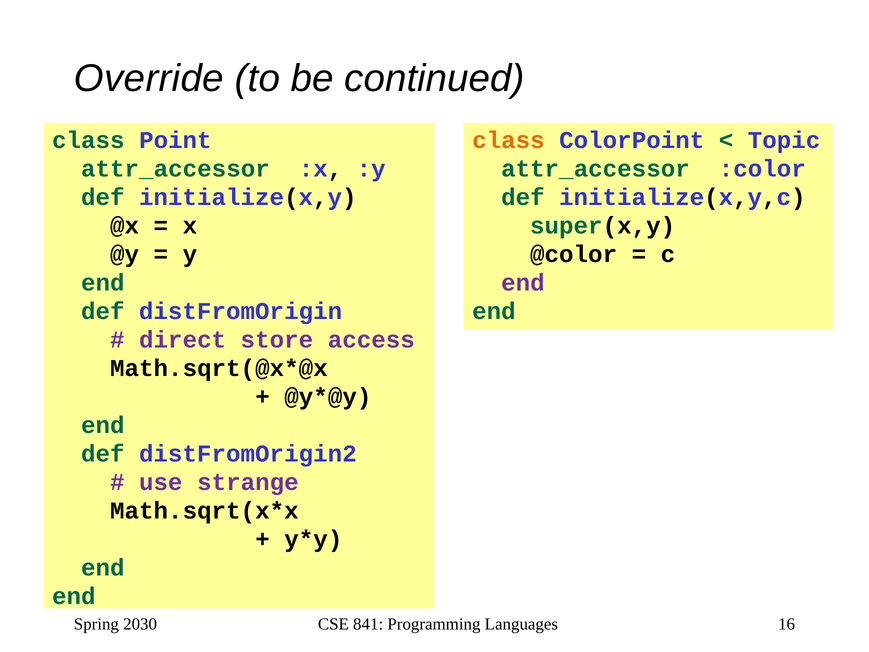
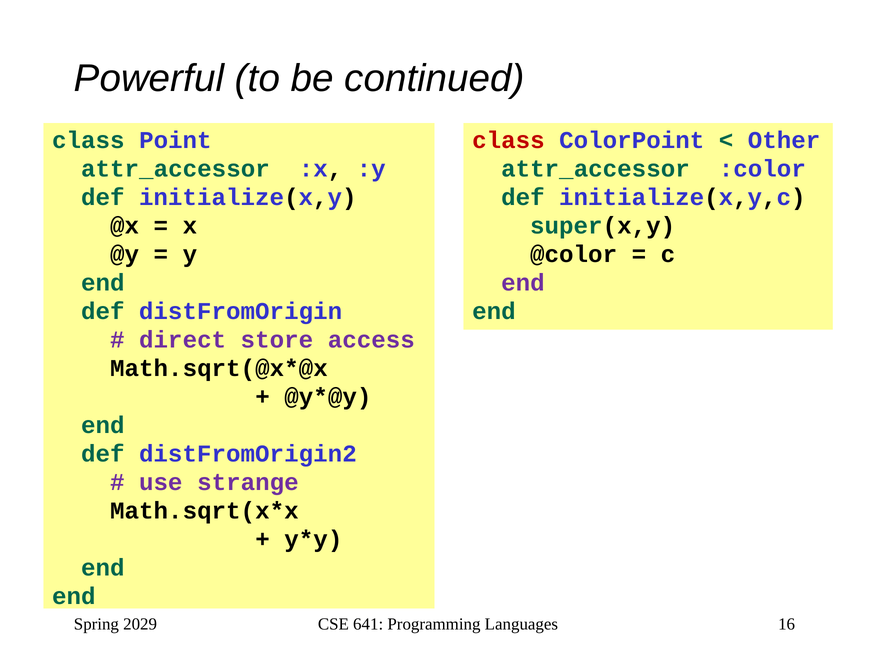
Override: Override -> Powerful (149, 79)
class colour: orange -> red (508, 140)
Topic: Topic -> Other (784, 140)
2030: 2030 -> 2029 (140, 624)
841: 841 -> 641 (368, 624)
